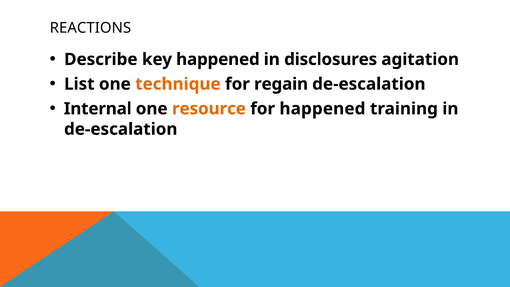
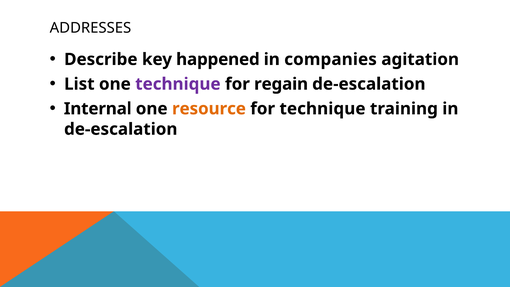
REACTIONS: REACTIONS -> ADDRESSES (90, 28)
disclosures: disclosures -> companies (331, 59)
technique colour: orange -> purple (178, 84)
for happened: happened -> technique (322, 109)
